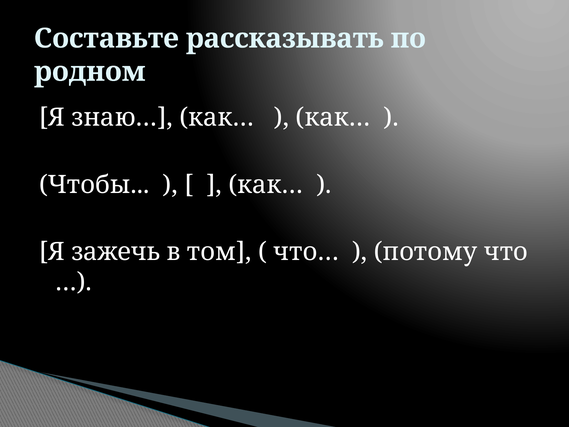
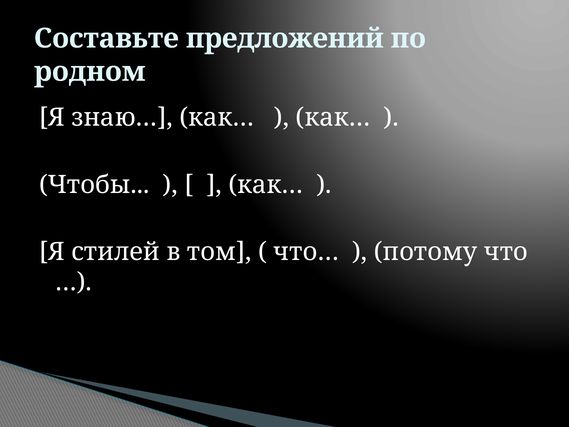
рассказывать: рассказывать -> предложений (285, 38)
зажечь: зажечь -> стилей (116, 252)
